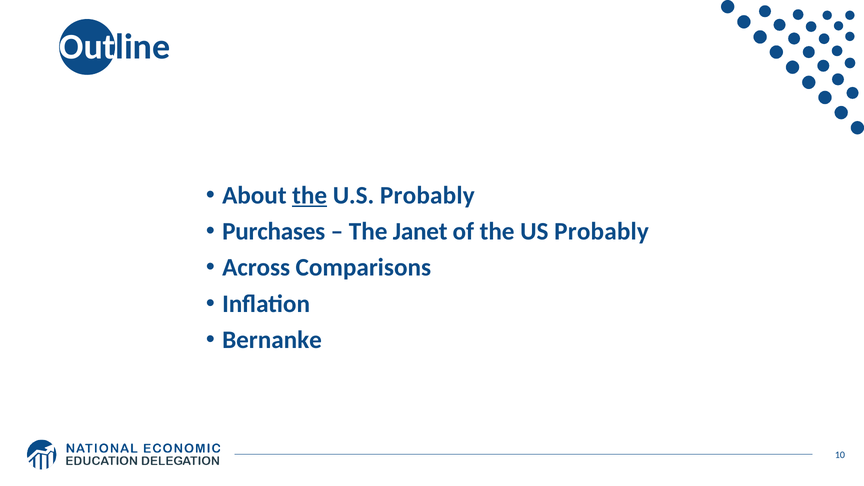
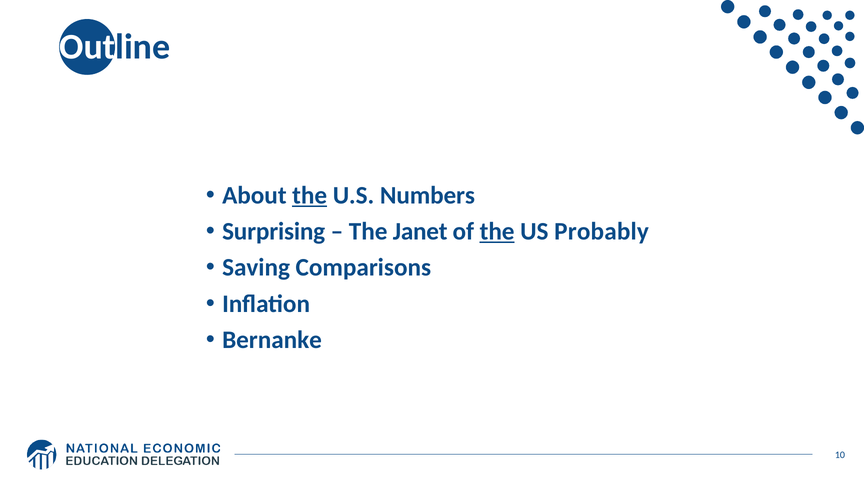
U.S Probably: Probably -> Numbers (427, 195)
Purchases: Purchases -> Surprising (274, 231)
the underline: none -> present (497, 231)
Across: Across -> Saving (256, 268)
